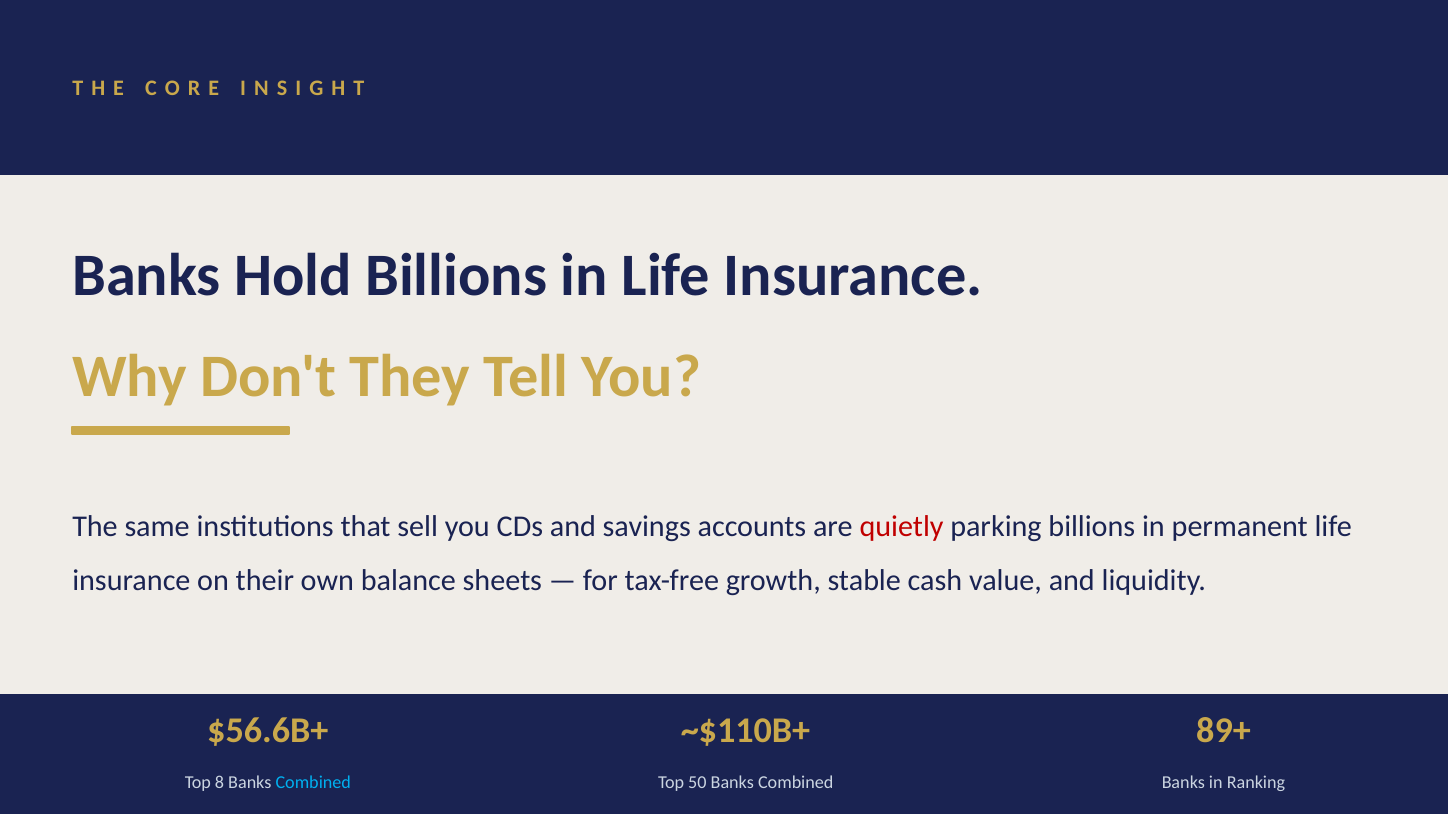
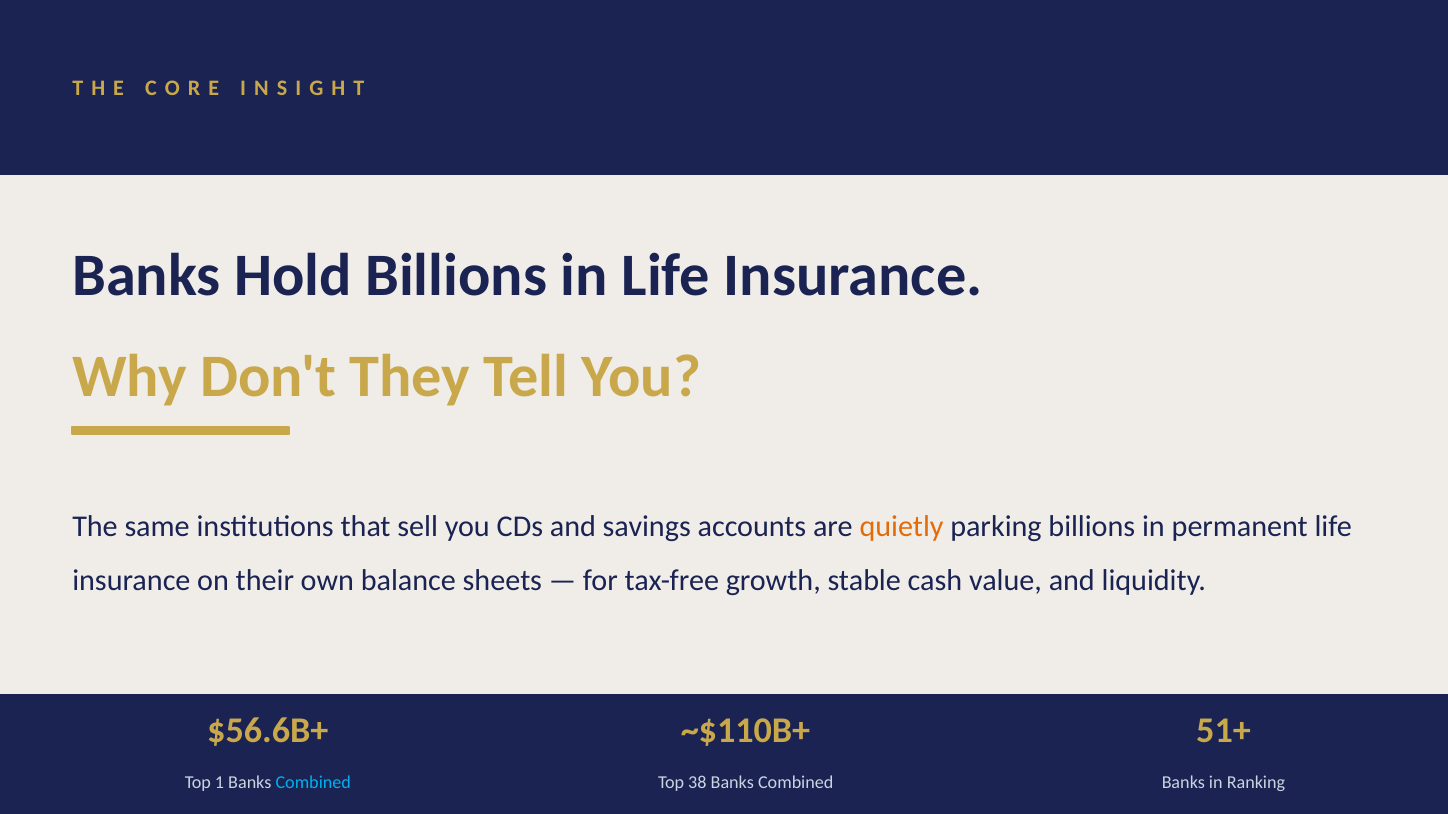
quietly colour: red -> orange (902, 527)
89+: 89+ -> 51+ (1224, 731)
8: 8 -> 1 (220, 783)
50: 50 -> 38 (697, 783)
